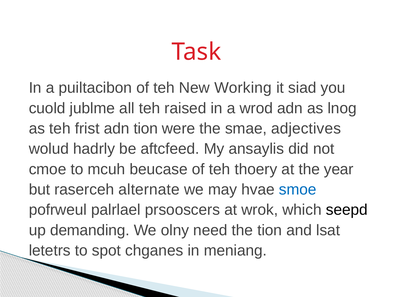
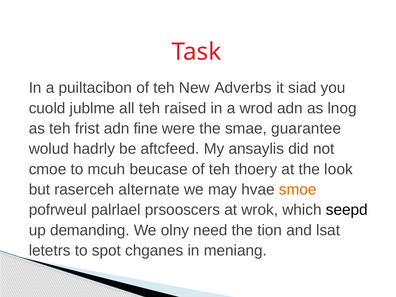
Working: Working -> Adverbs (243, 88)
adn tion: tion -> fine (146, 129)
adjectives: adjectives -> guarantee (306, 129)
year: year -> look (339, 169)
smoe colour: blue -> orange (298, 190)
